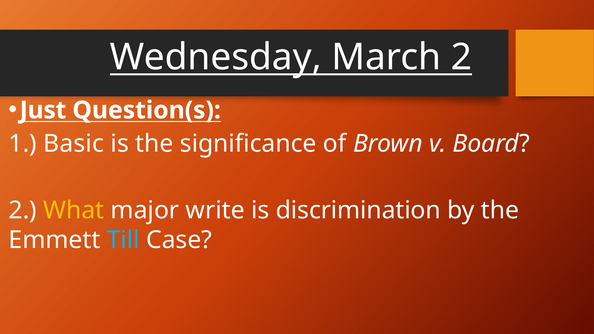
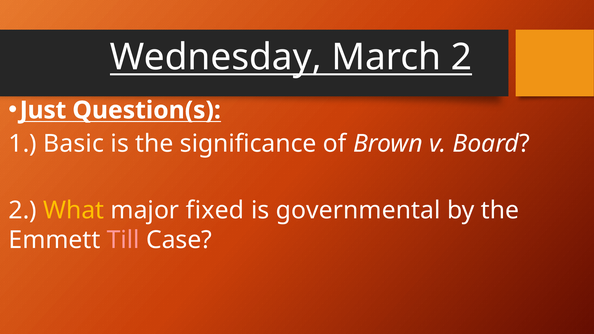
write: write -> fixed (215, 211)
discrimination: discrimination -> governmental (358, 211)
Till colour: light blue -> pink (123, 240)
